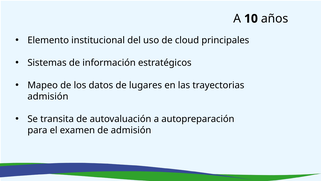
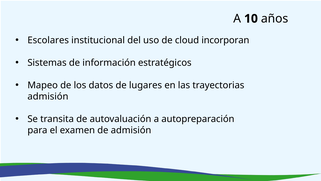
Elemento: Elemento -> Escolares (48, 40)
principales: principales -> incorporan (225, 40)
